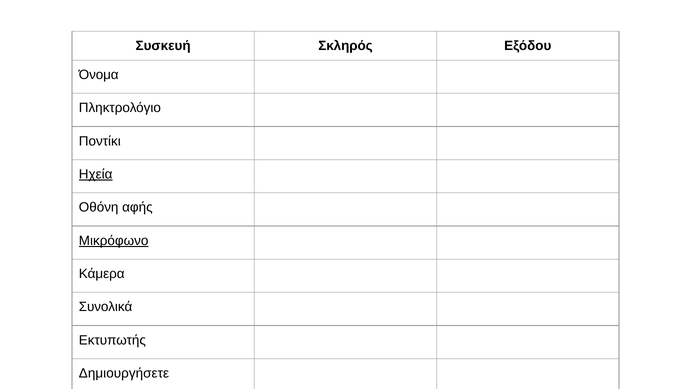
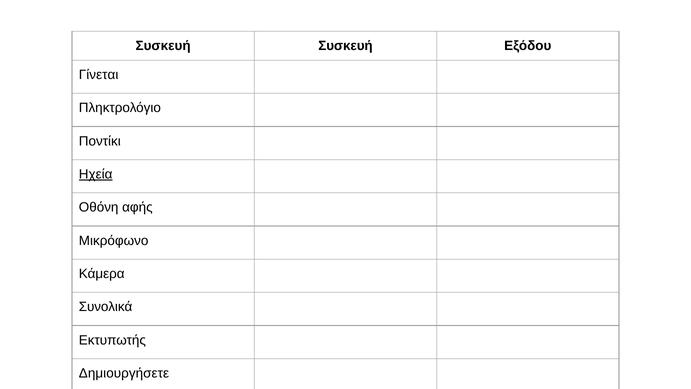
Συσκευή Σκληρός: Σκληρός -> Συσκευή (345, 46)
Όνομα: Όνομα -> Γίνεται (99, 75)
Μικρόφωνο underline: present -> none (114, 240)
